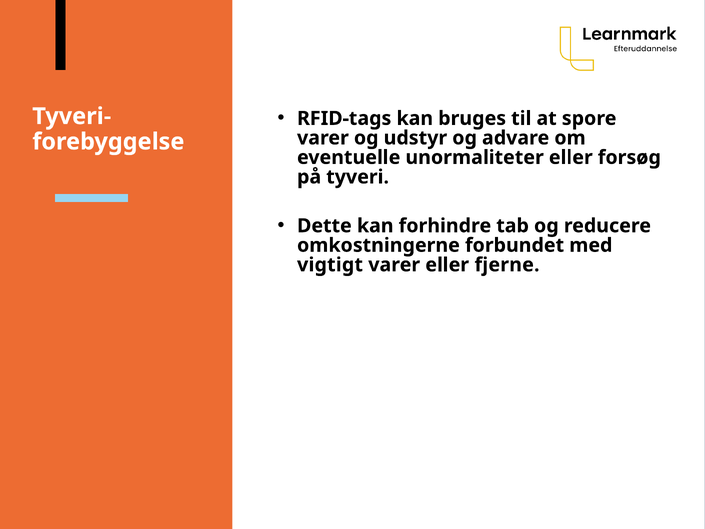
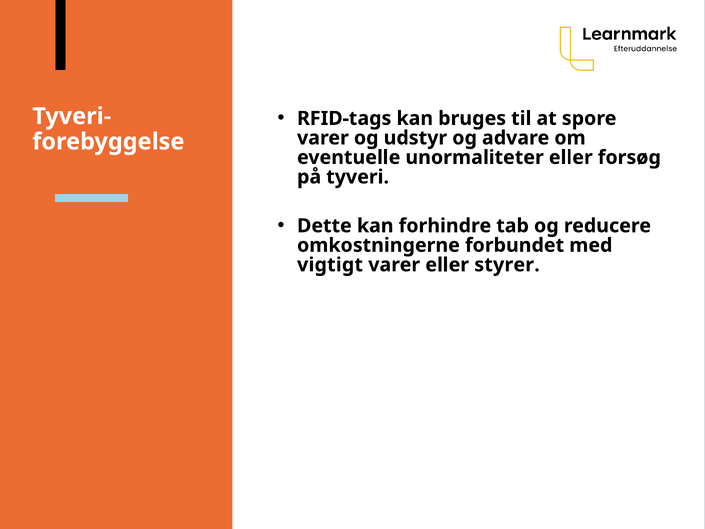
fjerne: fjerne -> styrer (507, 265)
